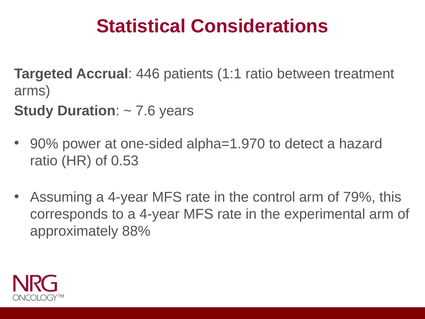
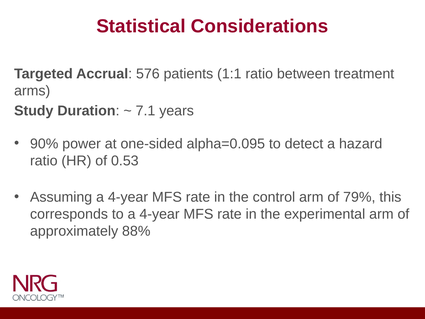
446: 446 -> 576 (148, 74)
7.6: 7.6 -> 7.1 (145, 111)
alpha=1.970: alpha=1.970 -> alpha=0.095 (226, 144)
